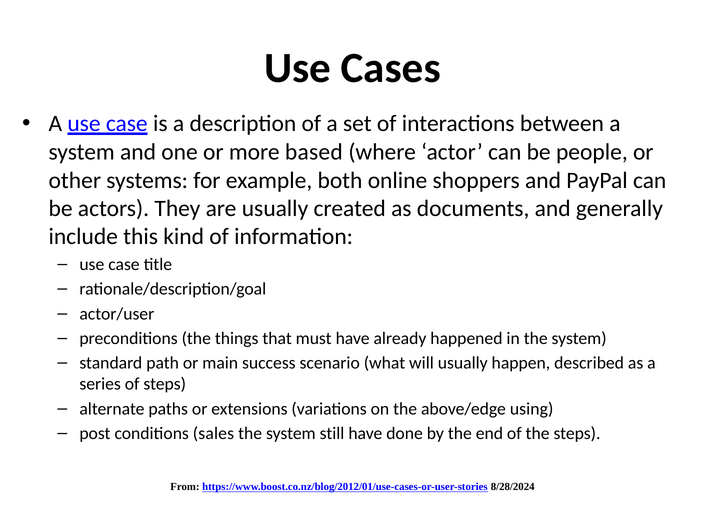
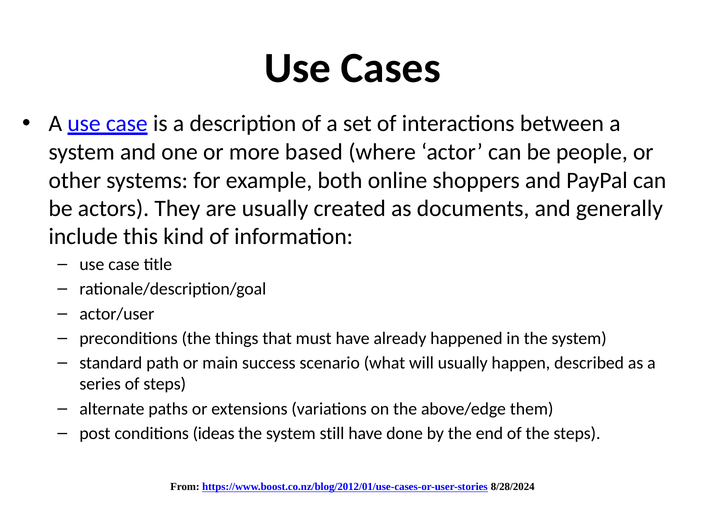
using: using -> them (532, 409)
sales: sales -> ideas (214, 434)
